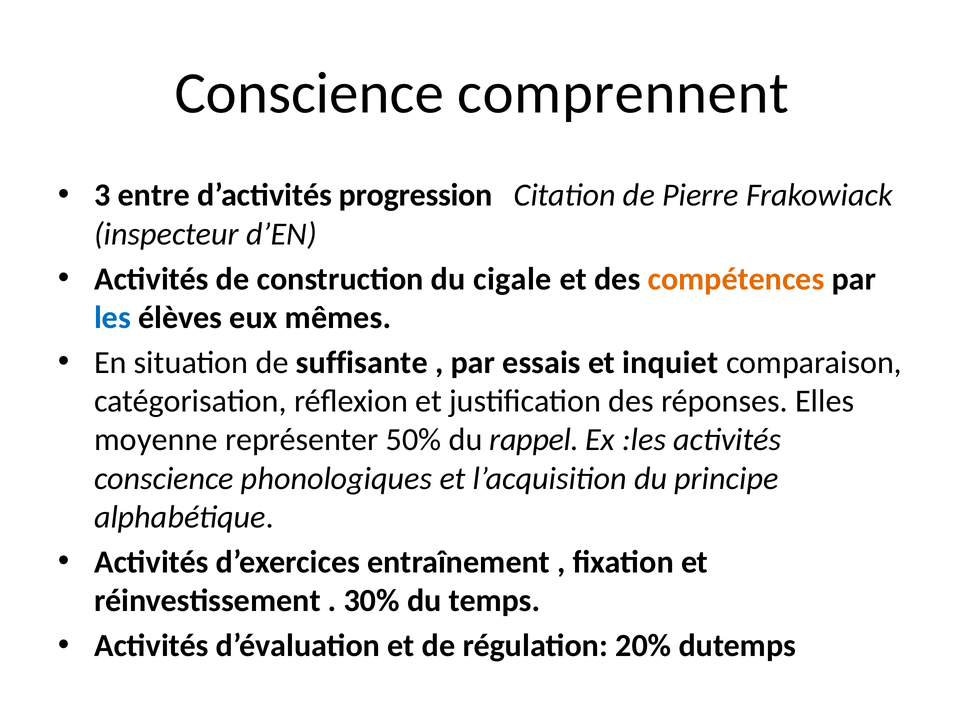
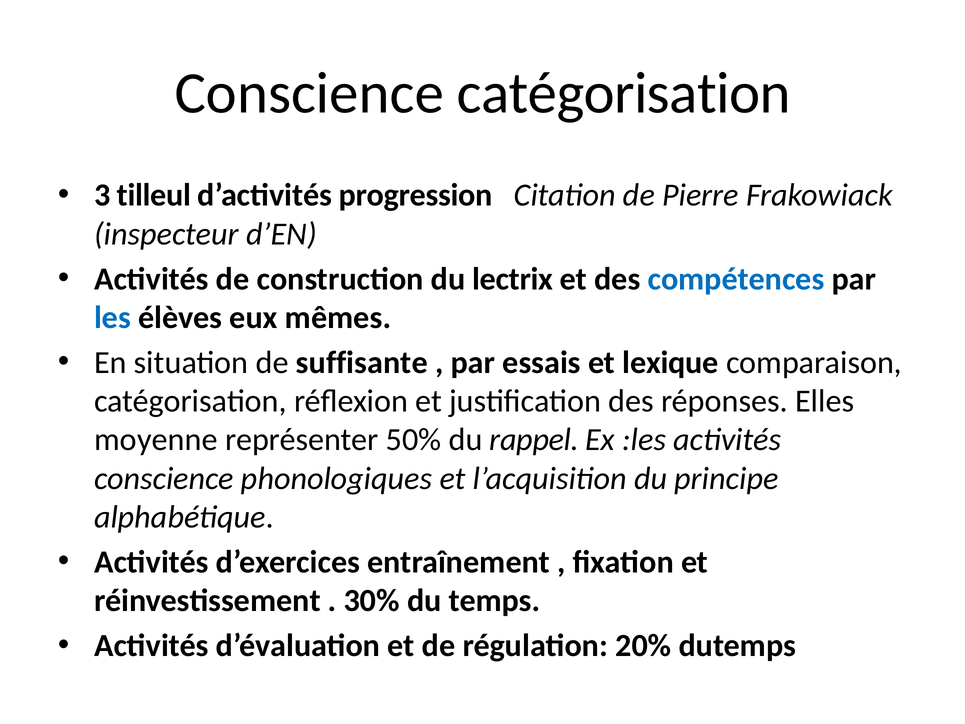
Conscience comprennent: comprennent -> catégorisation (624, 93)
entre: entre -> tilleul (154, 195)
cigale: cigale -> lectrix (513, 279)
compétences colour: orange -> blue (736, 279)
inquiet: inquiet -> lexique (670, 363)
